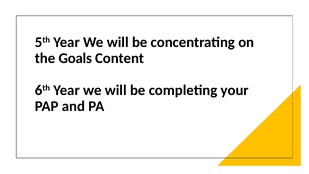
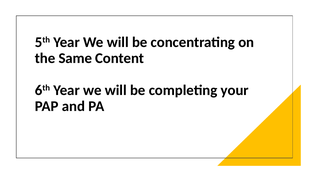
Goals: Goals -> Same (75, 58)
